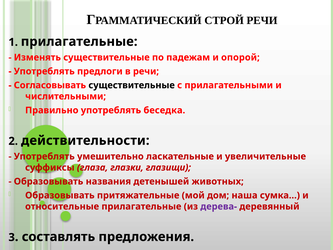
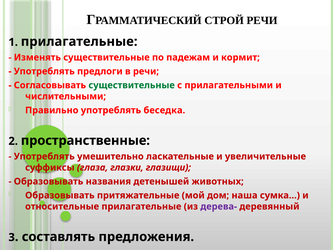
опорой: опорой -> кормит (240, 57)
существительные colour: black -> green (132, 85)
действительности: действительности -> пространственные (85, 140)
